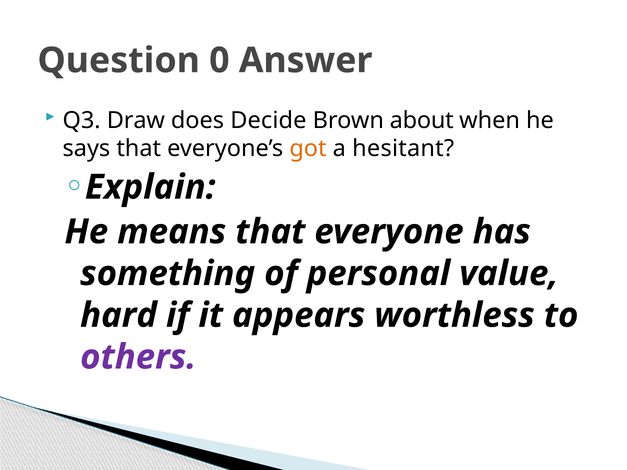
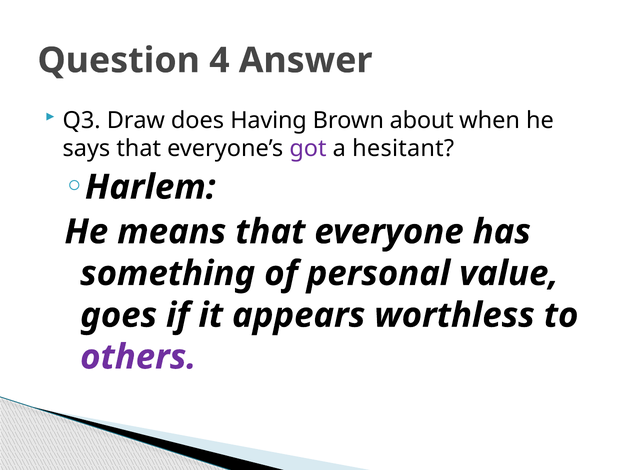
0: 0 -> 4 (219, 60)
Decide: Decide -> Having (269, 120)
got colour: orange -> purple (308, 149)
Explain: Explain -> Harlem (150, 187)
hard: hard -> goes (119, 315)
